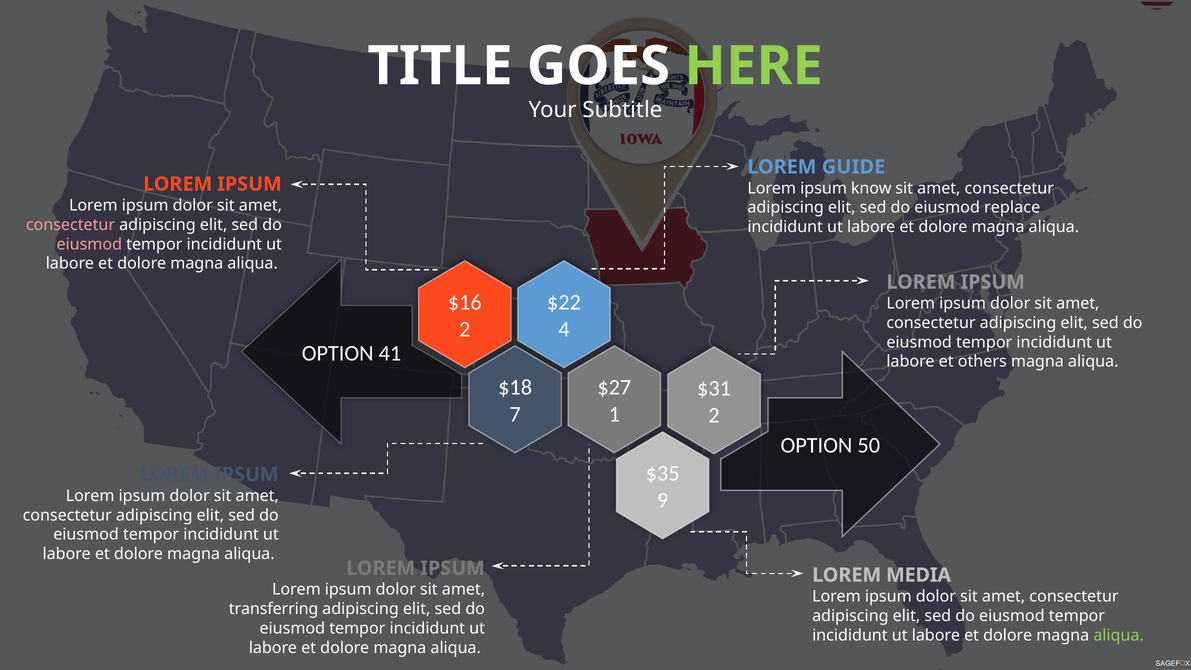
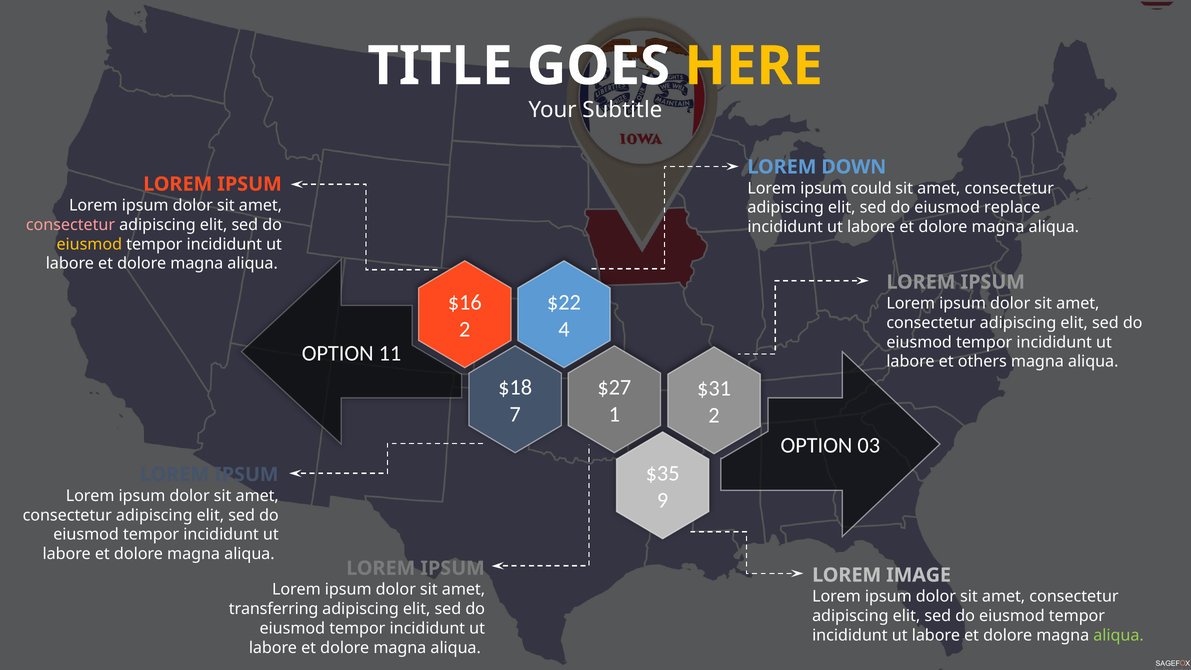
HERE colour: light green -> yellow (754, 66)
GUIDE: GUIDE -> DOWN (854, 167)
know: know -> could (871, 188)
eiusmod colour: pink -> yellow (89, 244)
41: 41 -> 11 (390, 353)
50: 50 -> 03 (869, 446)
MEDIA: MEDIA -> IMAGE (919, 575)
